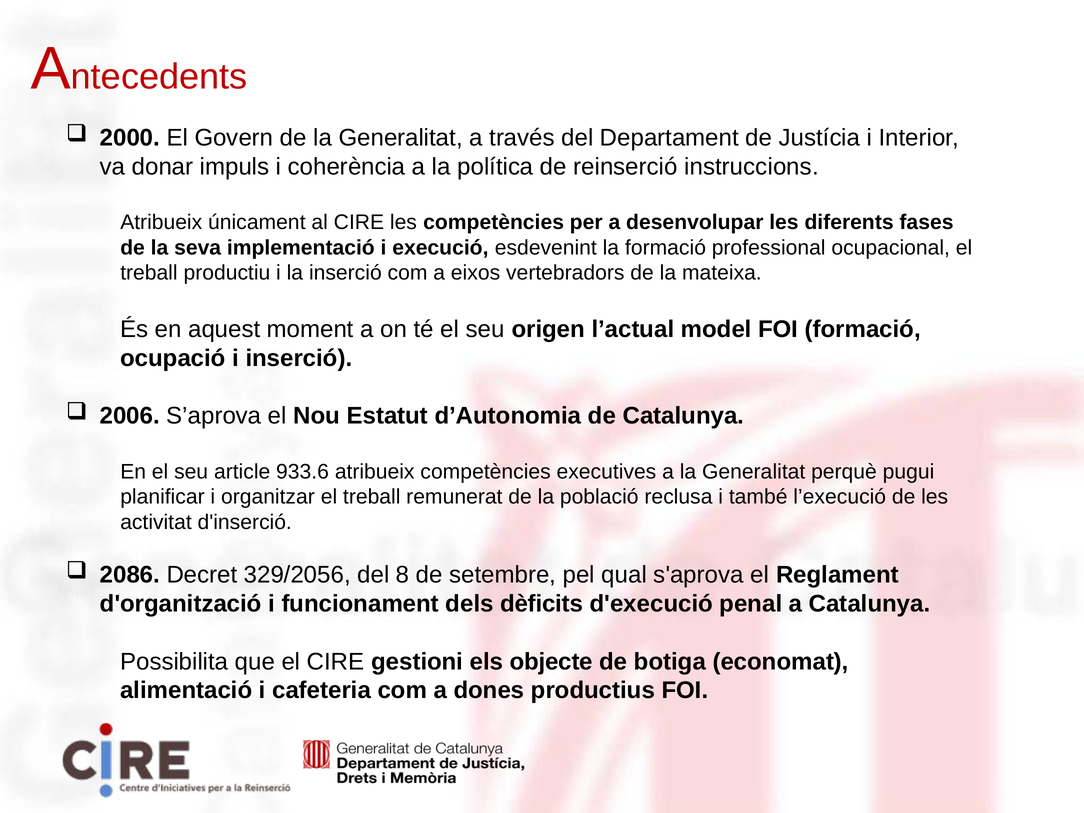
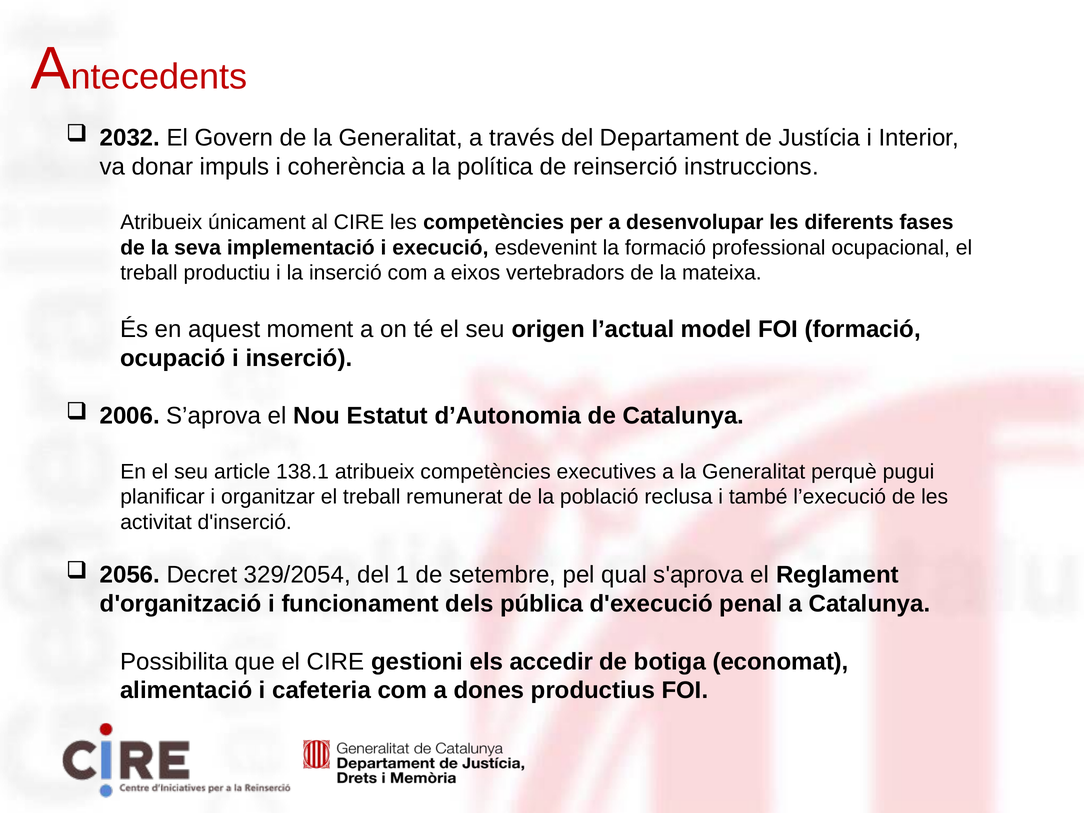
2000: 2000 -> 2032 (130, 138)
933.6: 933.6 -> 138.1 (303, 472)
2086: 2086 -> 2056 (130, 575)
329/2056: 329/2056 -> 329/2054 (297, 575)
8: 8 -> 1 (403, 575)
dèficits: dèficits -> pública (542, 604)
objecte: objecte -> accedir (551, 662)
